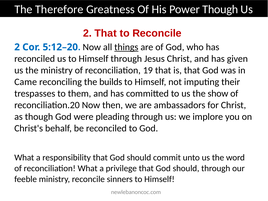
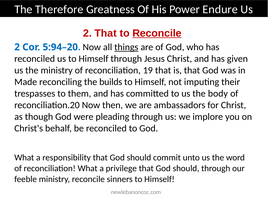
Power Though: Though -> Endure (220, 9)
Reconcile underline: none -> present (157, 33)
5:12–20: 5:12–20 -> 5:94–20 (60, 47)
Came: Came -> Made (26, 82)
show: show -> body (218, 94)
